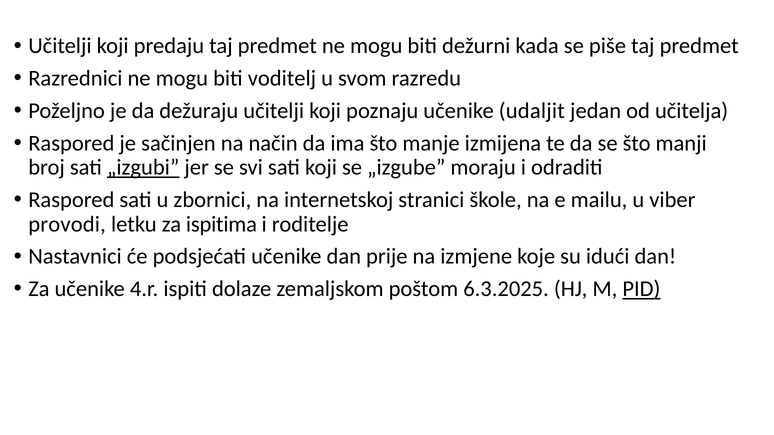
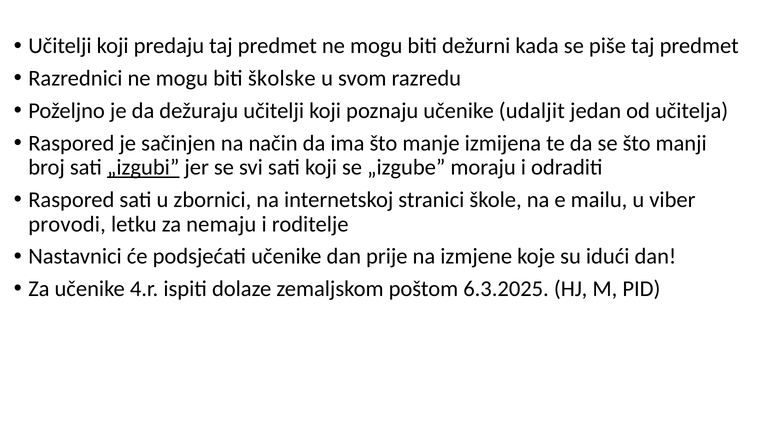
voditelj: voditelj -> školske (282, 78)
ispitima: ispitima -> nemaju (221, 224)
PID underline: present -> none (641, 289)
